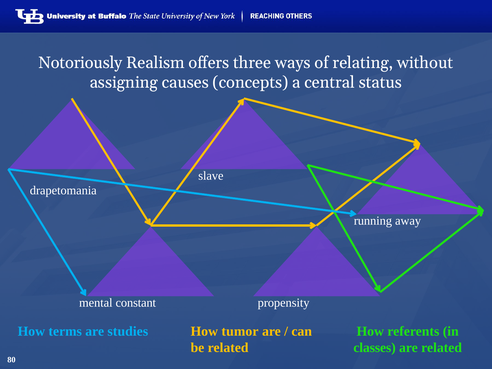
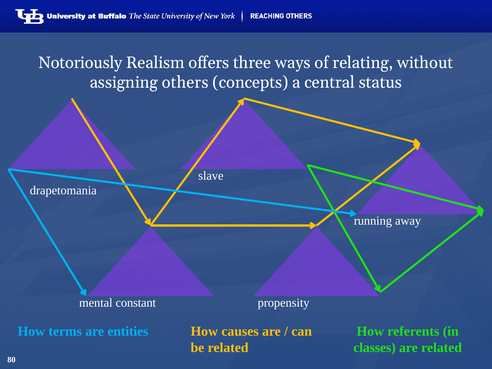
causes: causes -> others (185, 82)
studies: studies -> entities (128, 331)
tumor: tumor -> causes (240, 331)
